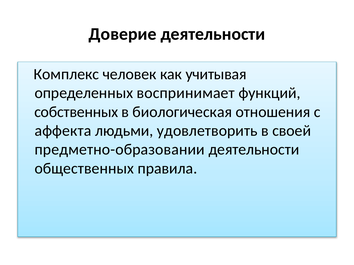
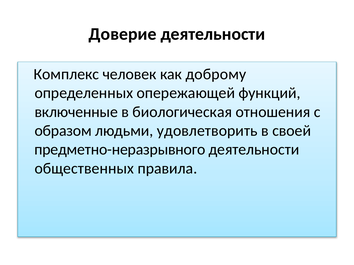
учитывая: учитывая -> доброму (216, 74)
воспринимает: воспринимает -> опережающей (186, 93)
собственных: собственных -> включенные (76, 112)
аффекта: аффекта -> образом (63, 131)
предметно-образовании: предметно-образовании -> предметно-неразрывного (120, 150)
